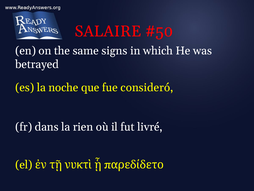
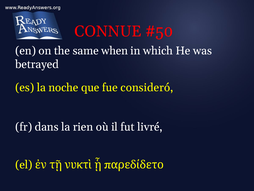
SALAIRE: SALAIRE -> CONNUE (108, 31)
signs: signs -> when (115, 51)
